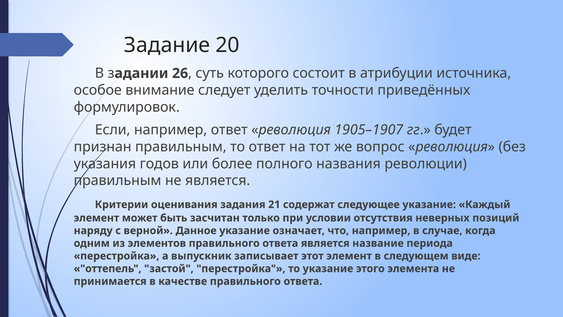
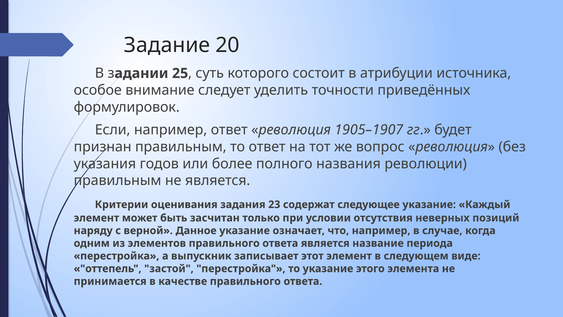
26: 26 -> 25 (180, 73)
21: 21 -> 23 (274, 204)
